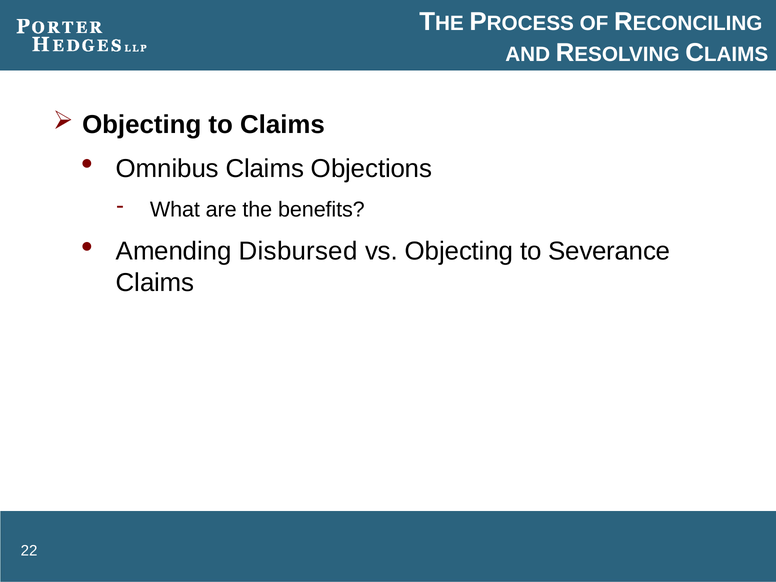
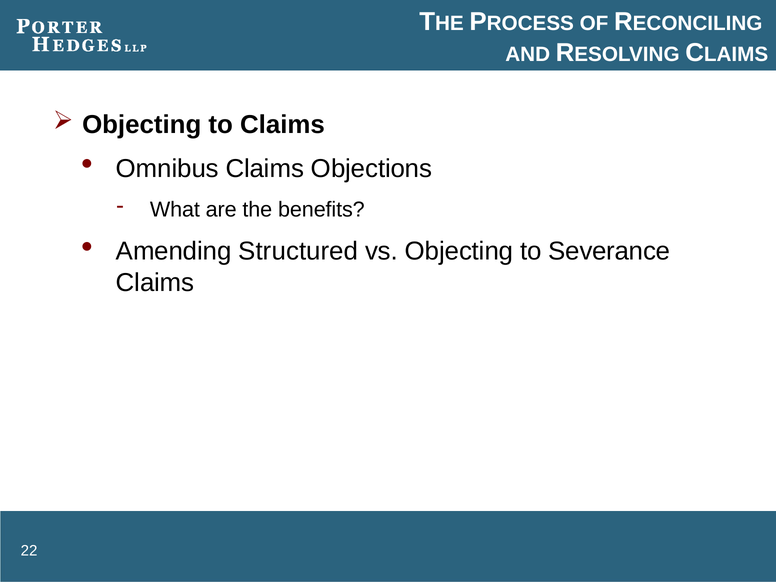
Disbursed: Disbursed -> Structured (298, 251)
